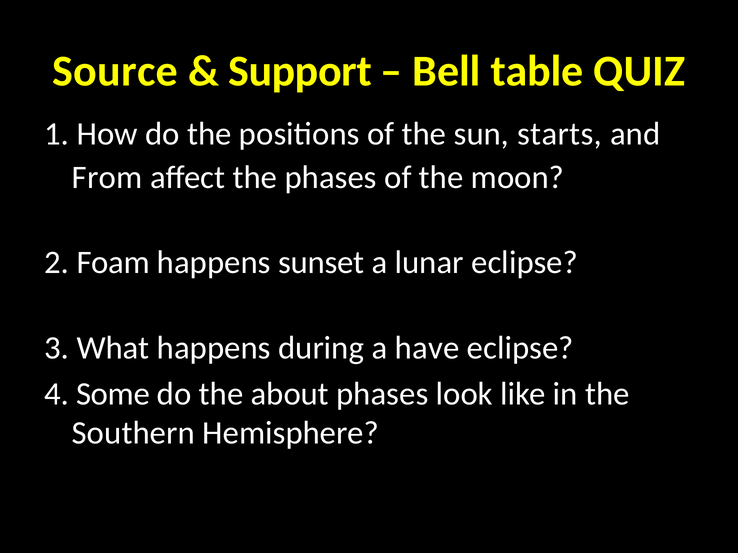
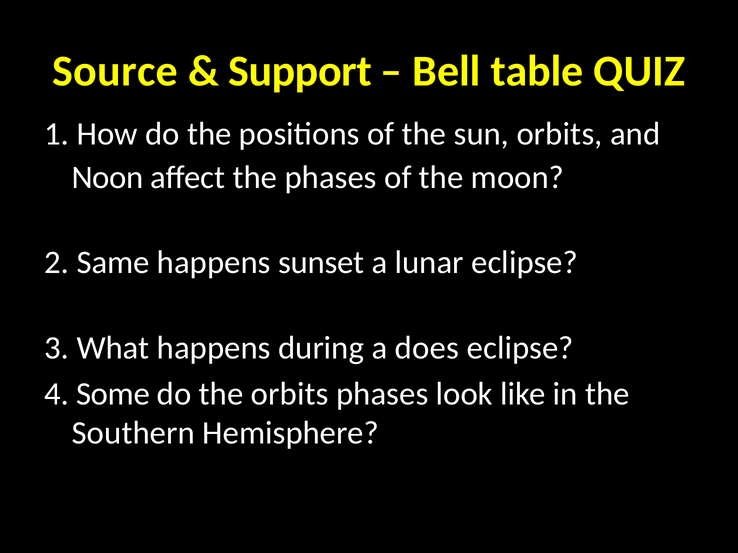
sun starts: starts -> orbits (560, 134)
From: From -> Noon (108, 177)
Foam: Foam -> Same (113, 263)
have: have -> does (427, 348)
the about: about -> orbits (290, 394)
